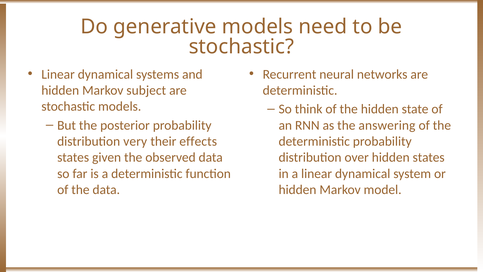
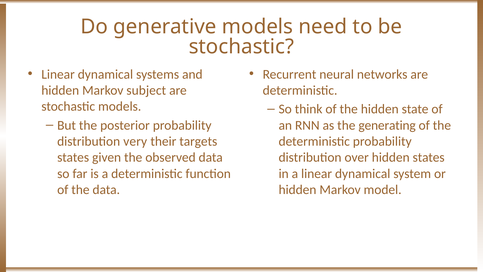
answering: answering -> generating (387, 125)
effects: effects -> targets (198, 141)
